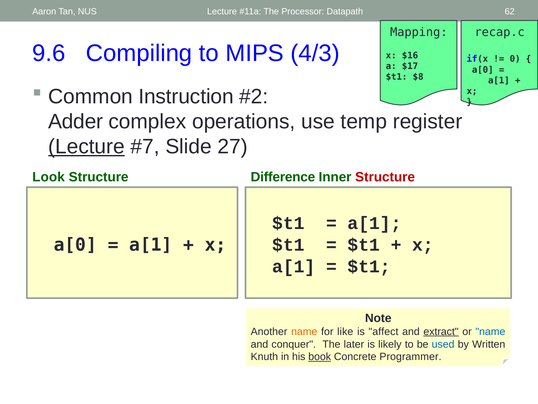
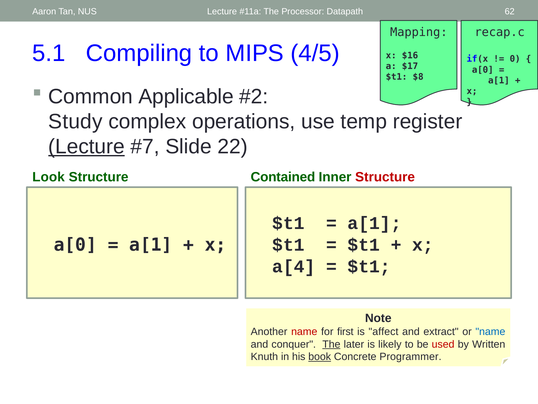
9.6: 9.6 -> 5.1 (49, 53)
4/3: 4/3 -> 4/5 (315, 53)
Instruction: Instruction -> Applicable (186, 96)
Adder: Adder -> Study (75, 121)
27: 27 -> 22 (233, 146)
Difference: Difference -> Contained (283, 177)
a[1: a[1 -> a[4 (294, 266)
name colour: orange -> red (304, 331)
like: like -> first (345, 331)
extract underline: present -> none (441, 331)
The underline: none -> present (331, 344)
used colour: blue -> red (443, 344)
